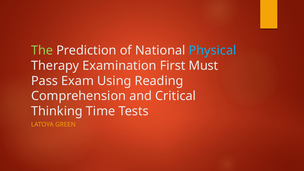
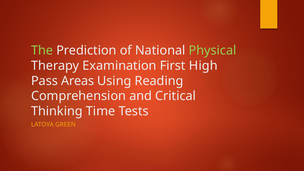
Physical colour: light blue -> light green (213, 50)
Must: Must -> High (203, 66)
Exam: Exam -> Areas (78, 81)
